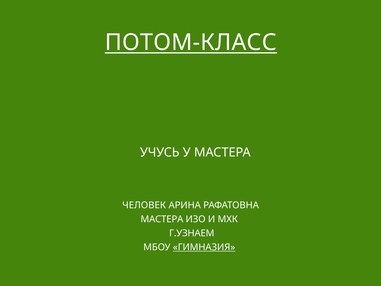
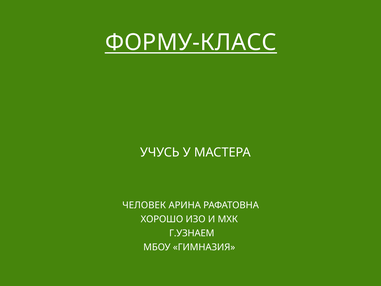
ПОТОМ-КЛАСС: ПОТОМ-КЛАСС -> ФОРМУ-КЛАСС (191, 42)
МАСТЕРА: МАСТЕРА -> ХОРОШО (162, 219)
ГИМНАЗИЯ underline: present -> none (204, 247)
